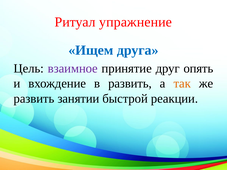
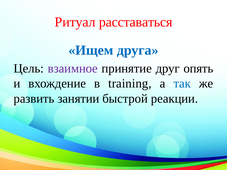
упражнение: упражнение -> расставаться (136, 22)
в развить: развить -> training (130, 84)
так colour: orange -> blue (182, 84)
